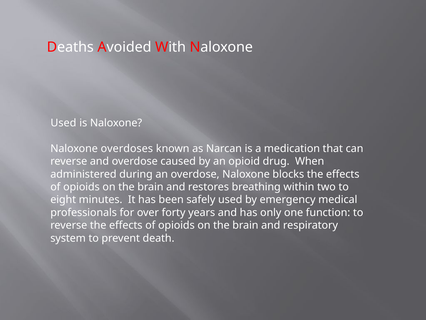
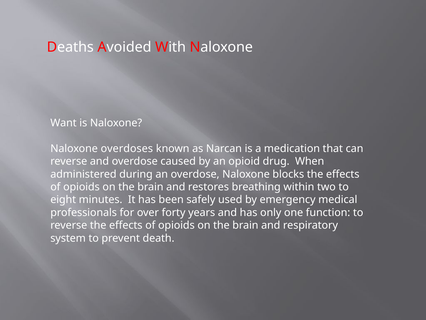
Used: Used -> Want (63, 123)
